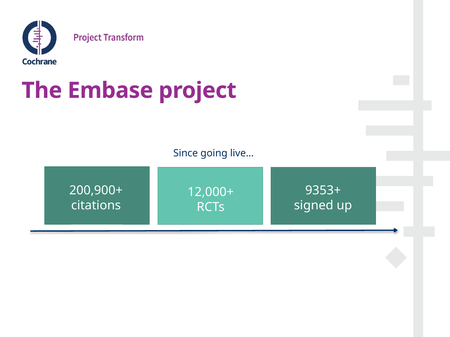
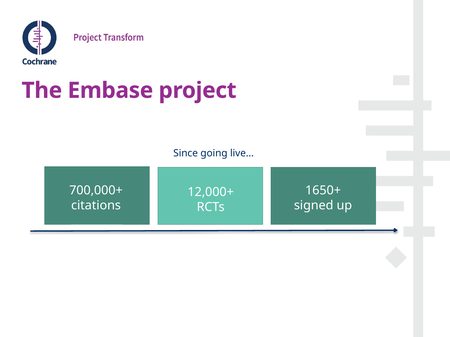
200,900+: 200,900+ -> 700,000+ (96, 191)
9353+: 9353+ -> 1650+ (323, 191)
